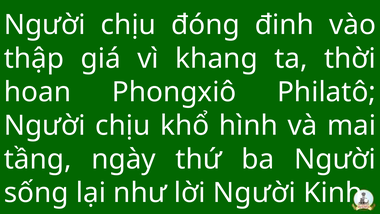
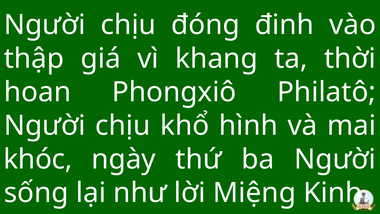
tầng: tầng -> khóc (38, 159)
lời Người: Người -> Miệng (254, 193)
